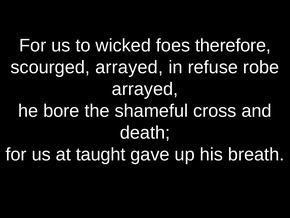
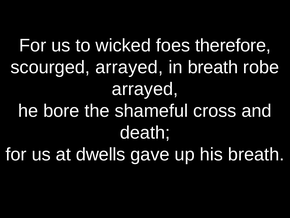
in refuse: refuse -> breath (213, 67)
taught: taught -> dwells (101, 154)
